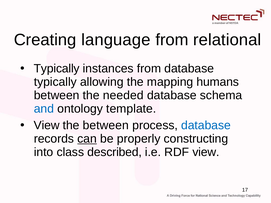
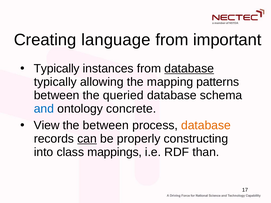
relational: relational -> important (227, 40)
database underline: none -> present (189, 69)
humans: humans -> patterns (218, 82)
needed: needed -> queried (123, 96)
template: template -> concrete (131, 109)
database colour: blue -> orange (206, 125)
described: described -> mappings (115, 152)
RDF view: view -> than (206, 152)
